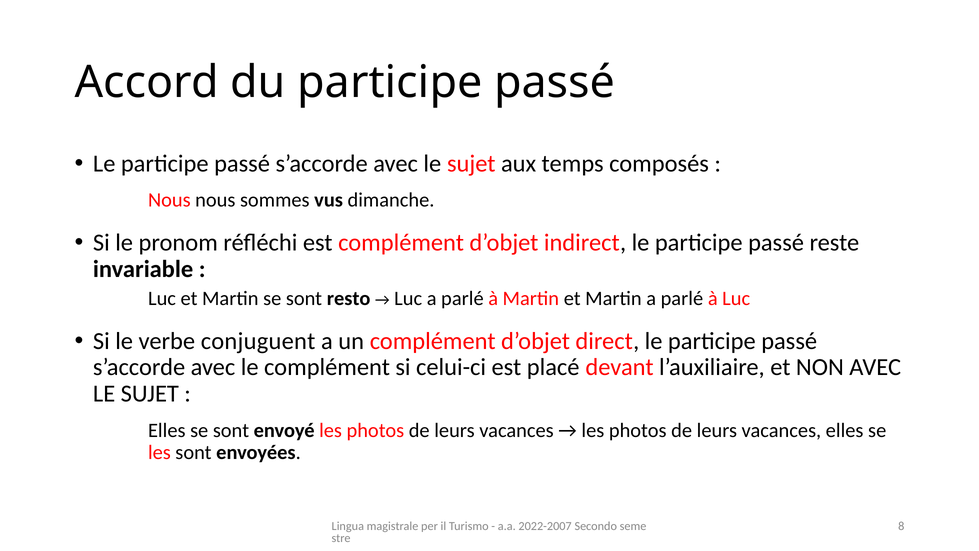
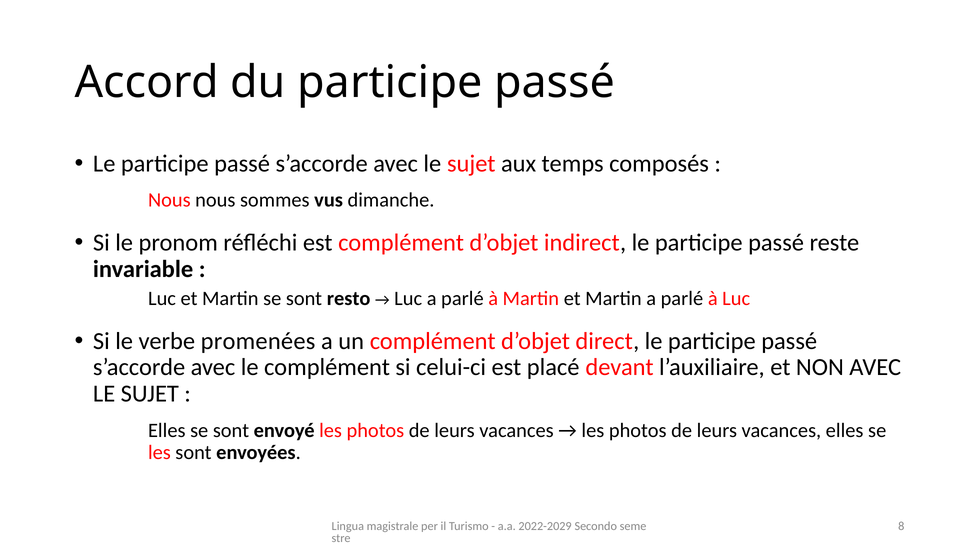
conjuguent: conjuguent -> promenées (258, 341)
2022-2007: 2022-2007 -> 2022-2029 (545, 526)
